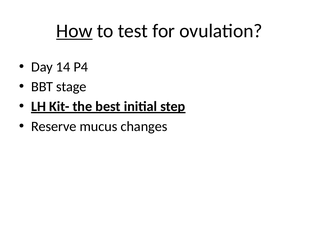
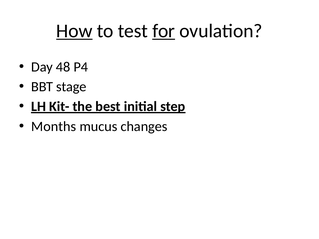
for underline: none -> present (164, 31)
14: 14 -> 48 (63, 67)
Reserve: Reserve -> Months (54, 126)
